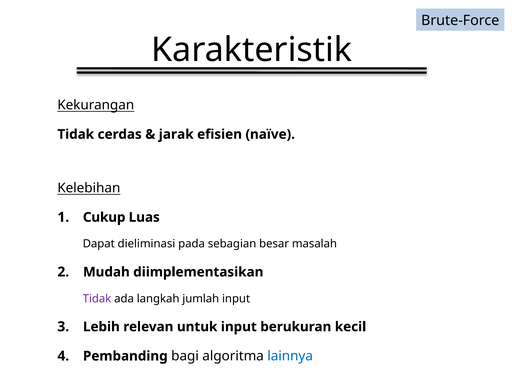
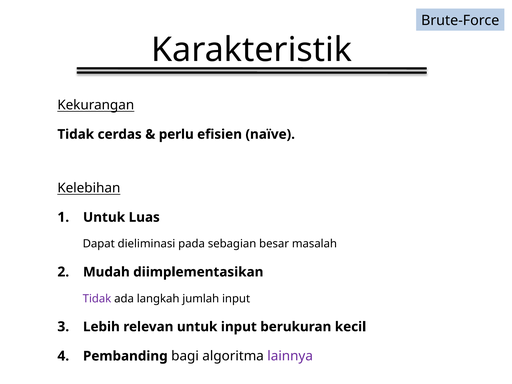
jarak: jarak -> perlu (176, 134)
Cukup: Cukup -> Untuk (104, 217)
lainnya colour: blue -> purple (290, 356)
